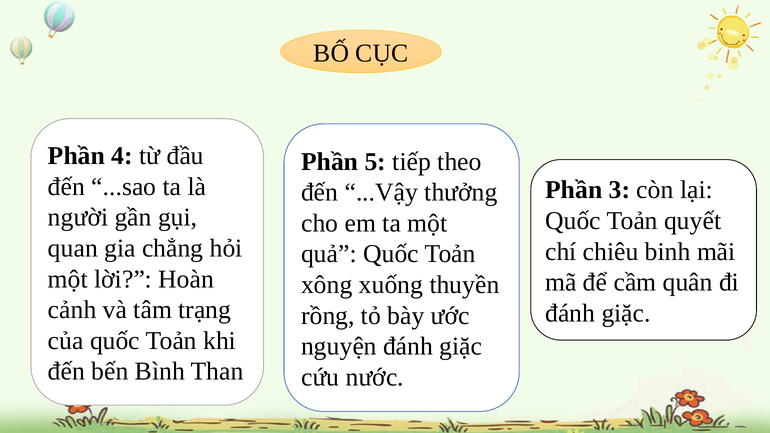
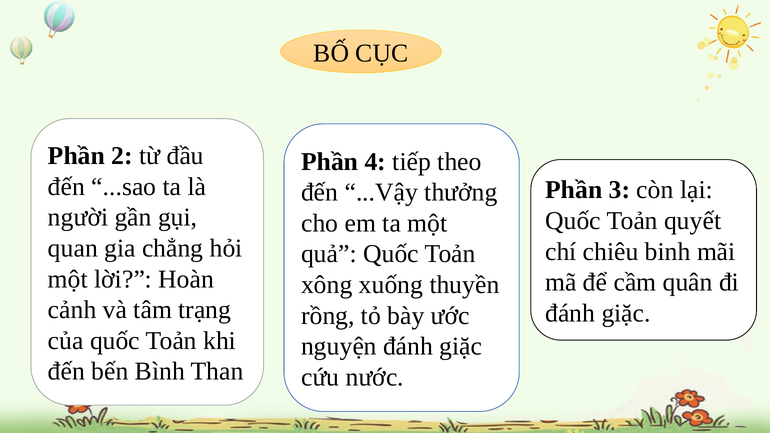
4: 4 -> 2 (122, 156)
5: 5 -> 4 (375, 162)
